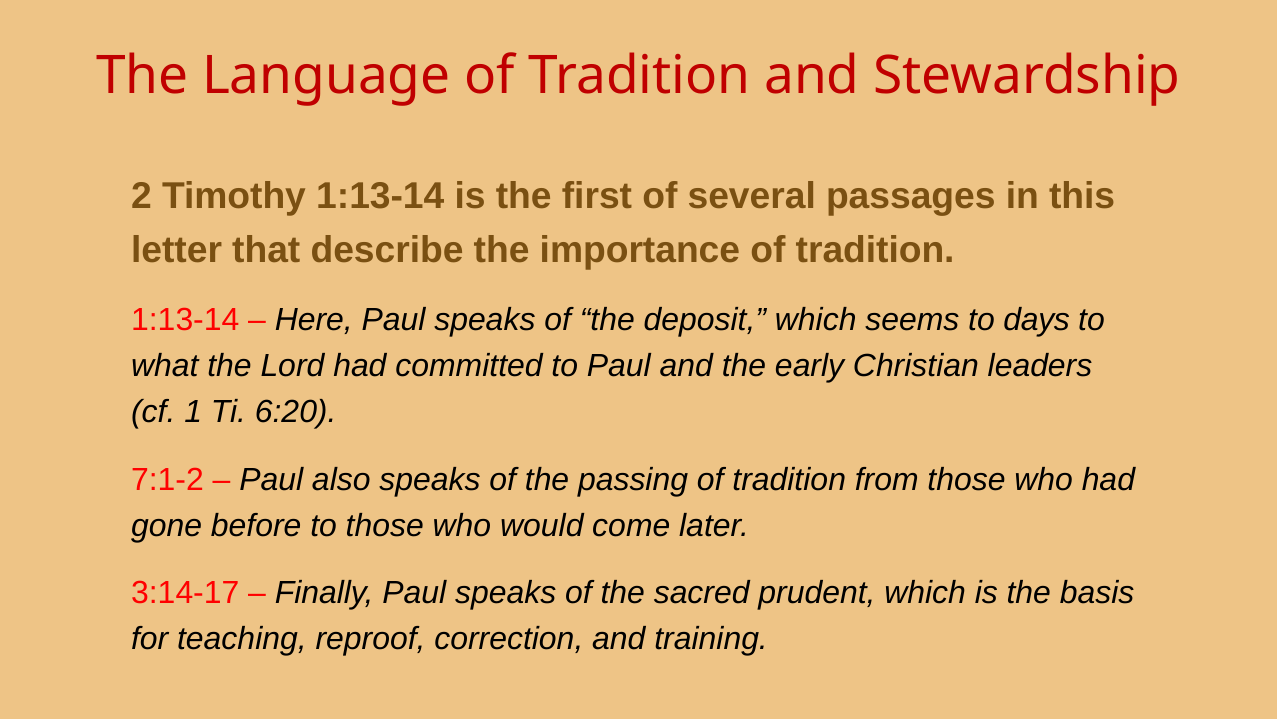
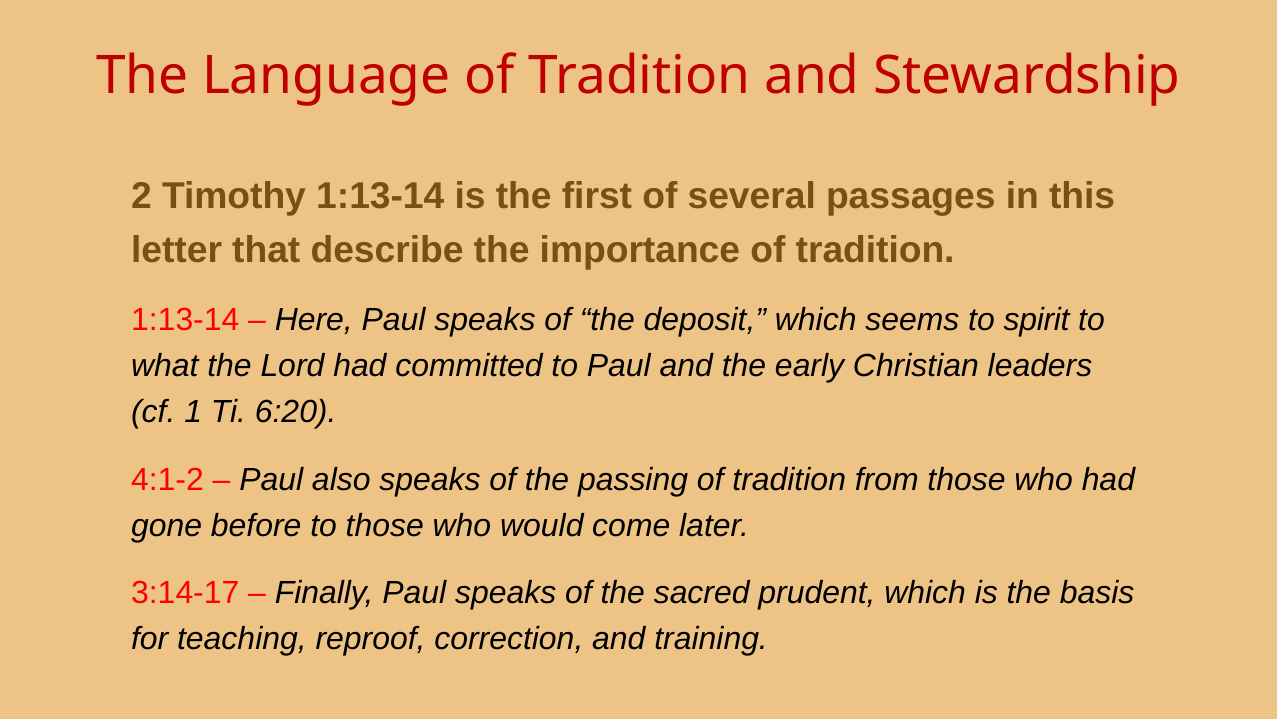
days: days -> spirit (1037, 320)
7:1-2: 7:1-2 -> 4:1-2 (167, 479)
